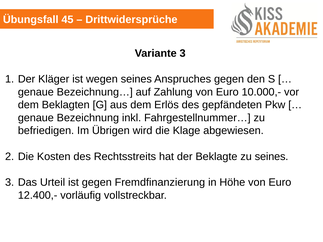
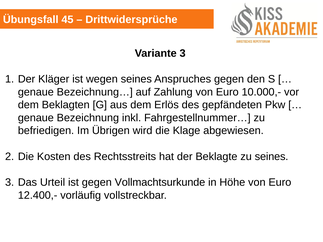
Fremdfinanzierung: Fremdfinanzierung -> Vollmachtsurkunde (160, 182)
